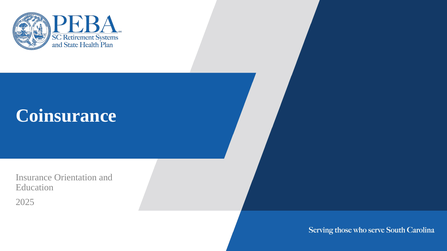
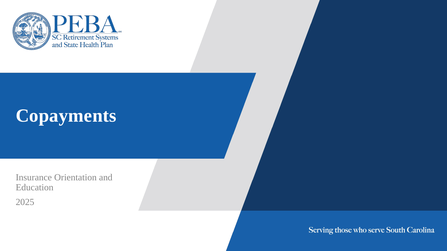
Coinsurance: Coinsurance -> Copayments (66, 116)
